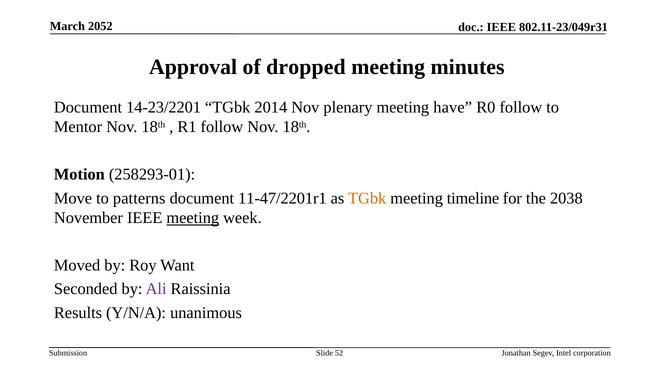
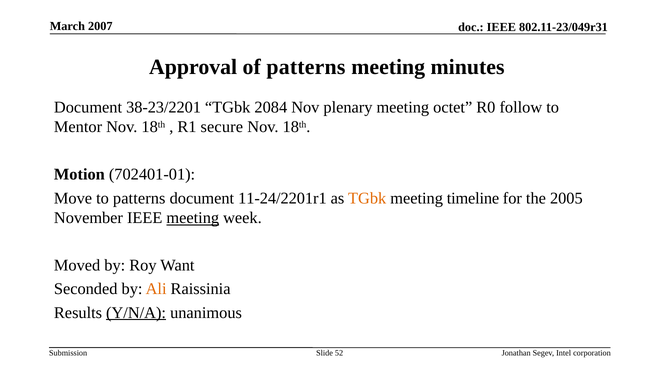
2052: 2052 -> 2007 (100, 26)
of dropped: dropped -> patterns (306, 67)
14-23/2201: 14-23/2201 -> 38-23/2201 (164, 107)
2014: 2014 -> 2084 (271, 107)
have: have -> octet (453, 107)
R1 follow: follow -> secure (222, 127)
258293-01: 258293-01 -> 702401-01 (152, 174)
11-47/2201r1: 11-47/2201r1 -> 11-24/2201r1 (282, 198)
2038: 2038 -> 2005 (566, 198)
Ali colour: purple -> orange (156, 289)
Y/N/A underline: none -> present (136, 313)
